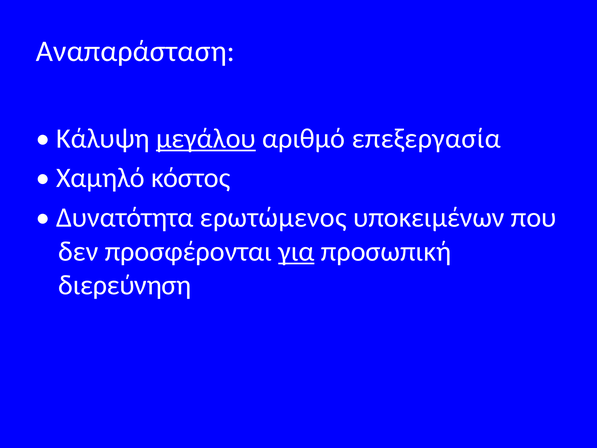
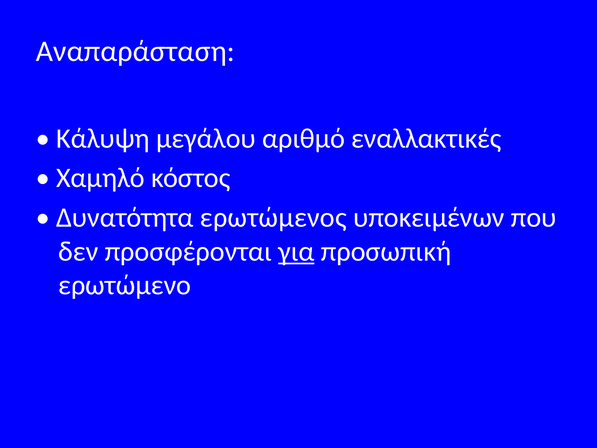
μεγάλου underline: present -> none (206, 138)
επεξεργασία: επεξεργασία -> εναλλακτικές (426, 138)
διερεύνηση: διερεύνηση -> ερωτώμενο (125, 285)
